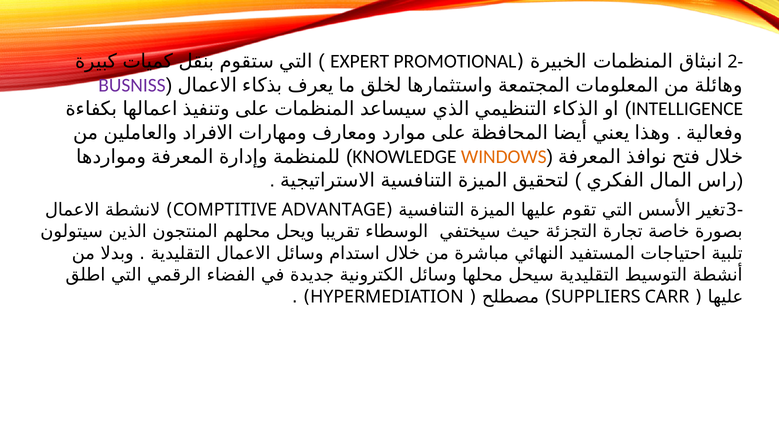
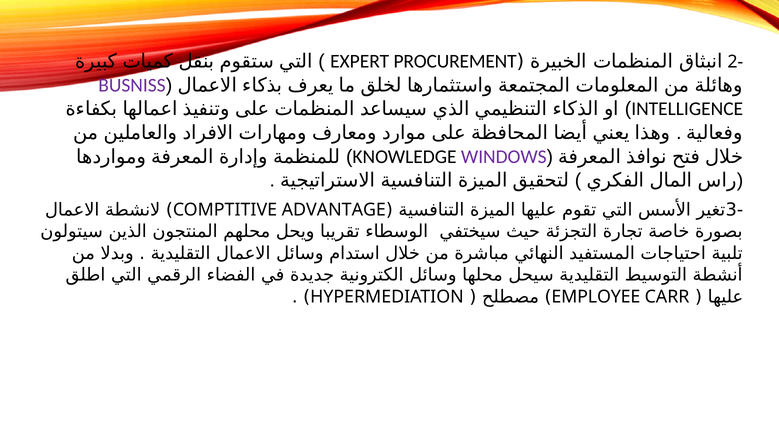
PROMOTIONAL: PROMOTIONAL -> PROCUREMENT (455, 61)
WINDOWS colour: orange -> purple (504, 157)
SUPPLIERS: SUPPLIERS -> EMPLOYEE (596, 297)
